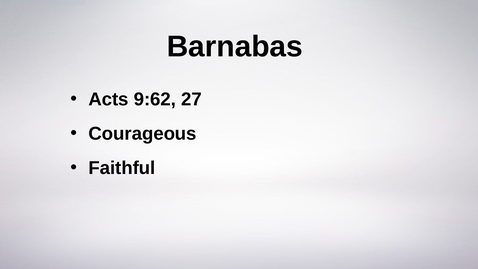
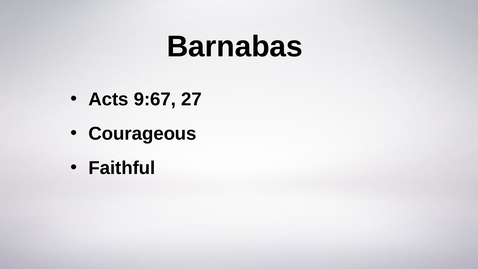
9:62: 9:62 -> 9:67 (155, 99)
